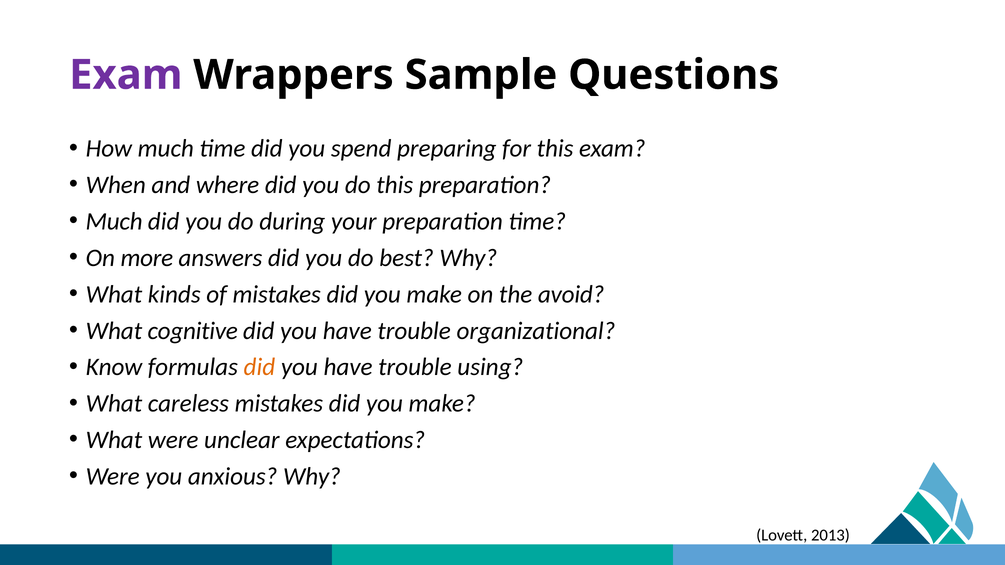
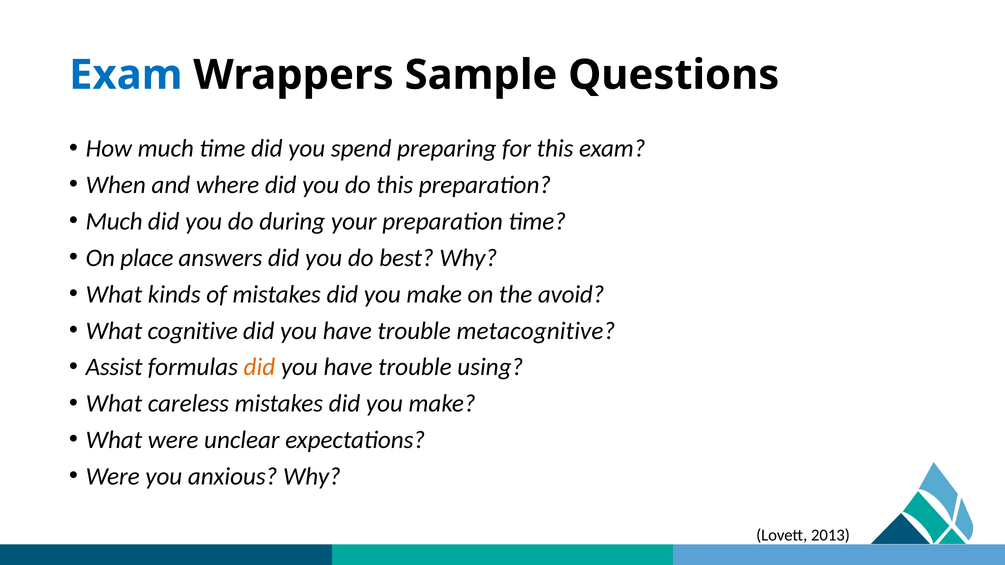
Exam colour: purple -> blue (126, 75)
more: more -> place (147, 258)
organizational: organizational -> metacognitive (536, 331)
Know: Know -> Assist (114, 367)
